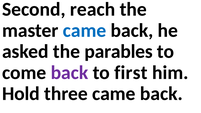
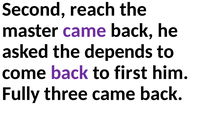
came colour: blue -> purple (85, 30)
parables: parables -> depends (119, 52)
Hold: Hold -> Fully (21, 94)
